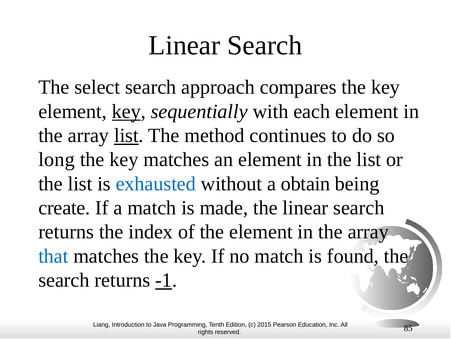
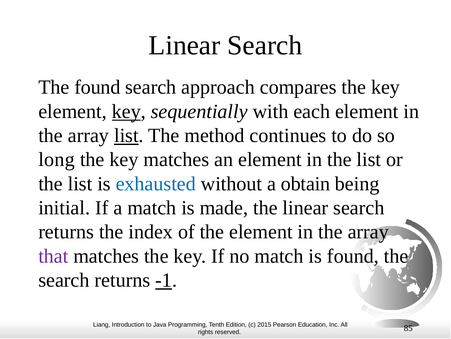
The select: select -> found (97, 87)
create: create -> initial (64, 207)
that colour: blue -> purple (53, 256)
